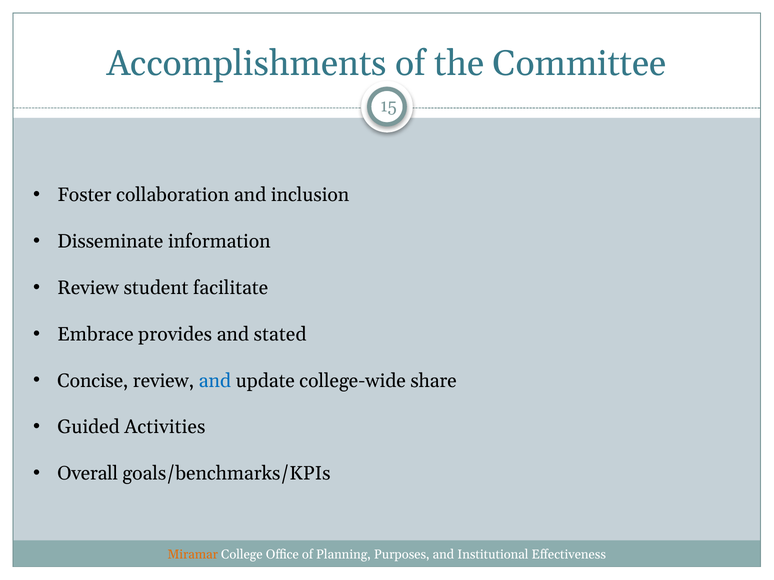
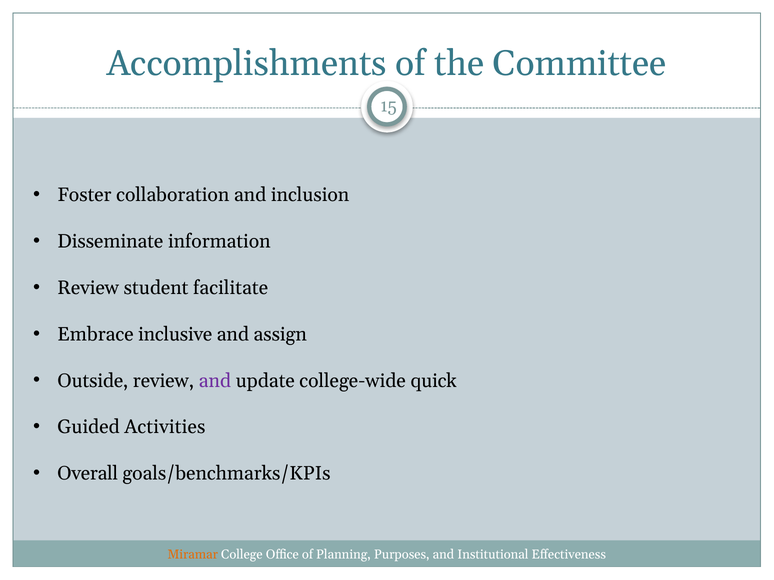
provides: provides -> inclusive (175, 335)
stated: stated -> assign (280, 335)
Concise: Concise -> Outside (93, 381)
and colour: blue -> purple (215, 381)
share: share -> quick (434, 381)
